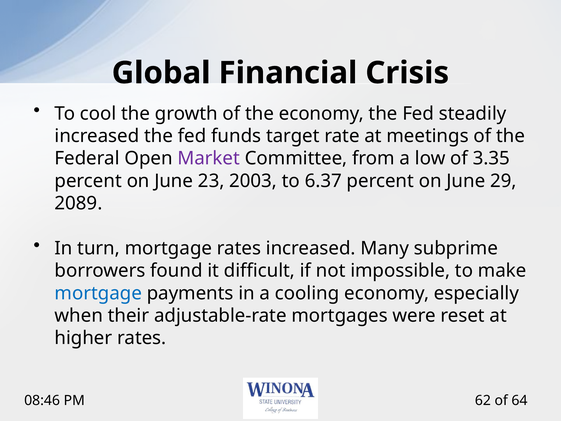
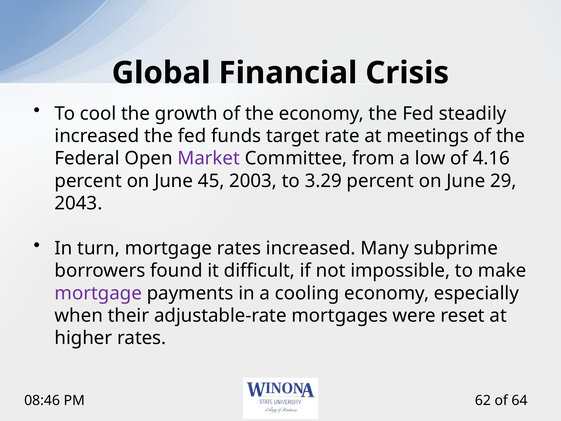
3.35: 3.35 -> 4.16 (491, 158)
23: 23 -> 45 (211, 181)
6.37: 6.37 -> 3.29 (323, 181)
2089: 2089 -> 2043 (78, 203)
mortgage colour: blue -> purple (98, 293)
